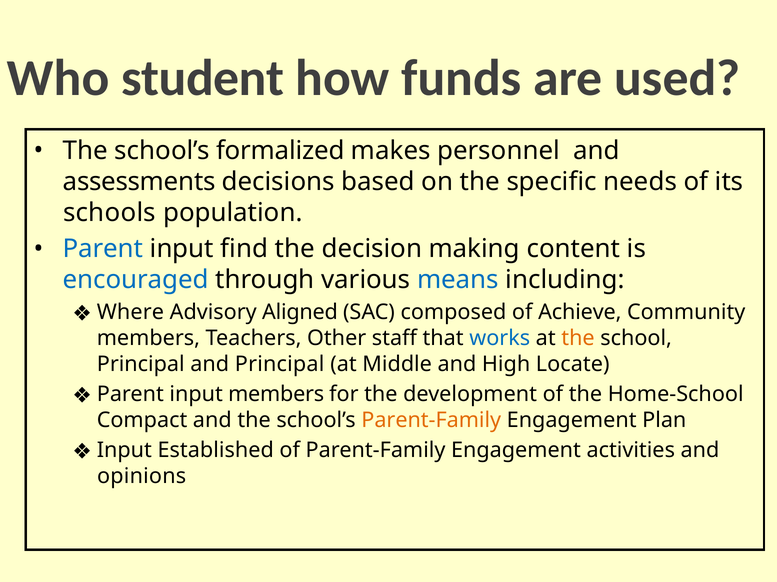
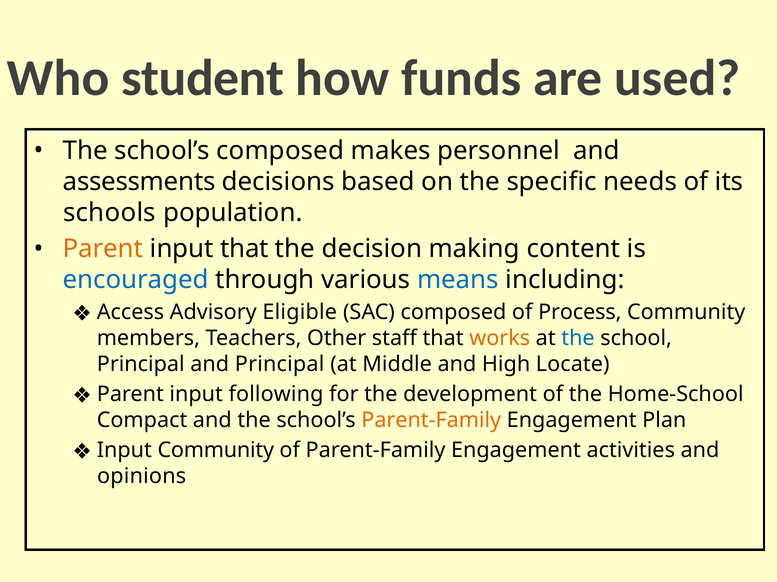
school’s formalized: formalized -> composed (280, 151)
Parent colour: blue -> orange (103, 249)
input find: find -> that (244, 249)
Where: Where -> Access (130, 313)
Aligned: Aligned -> Eligible (300, 313)
Achieve: Achieve -> Process (580, 313)
works colour: blue -> orange (500, 339)
the colour: orange -> blue (578, 339)
input members: members -> following (276, 395)
Input Established: Established -> Community (216, 451)
